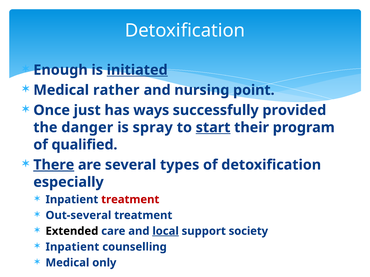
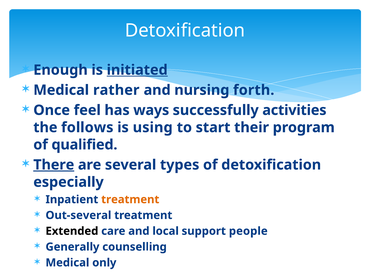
point: point -> forth (254, 90)
just: just -> feel (87, 110)
provided: provided -> activities (294, 110)
danger: danger -> follows (87, 128)
spray: spray -> using (153, 128)
start underline: present -> none (213, 128)
treatment colour: red -> orange (130, 200)
local underline: present -> none (166, 231)
society: society -> people (248, 231)
Inpatient: Inpatient -> Generally (72, 247)
